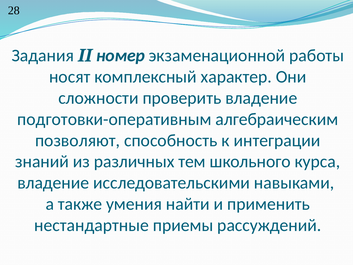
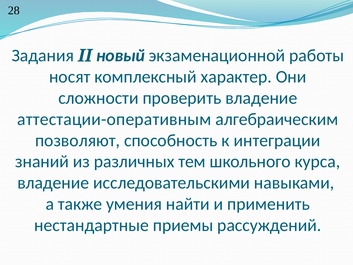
номер: номер -> новый (120, 56)
подготовки-оперативным: подготовки-оперативным -> аттестации-оперативным (114, 119)
